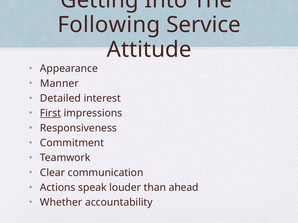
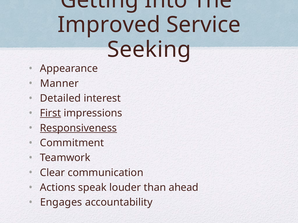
Following: Following -> Improved (109, 25)
Attitude: Attitude -> Seeking (149, 50)
Responsiveness underline: none -> present (78, 128)
Whether: Whether -> Engages (61, 203)
